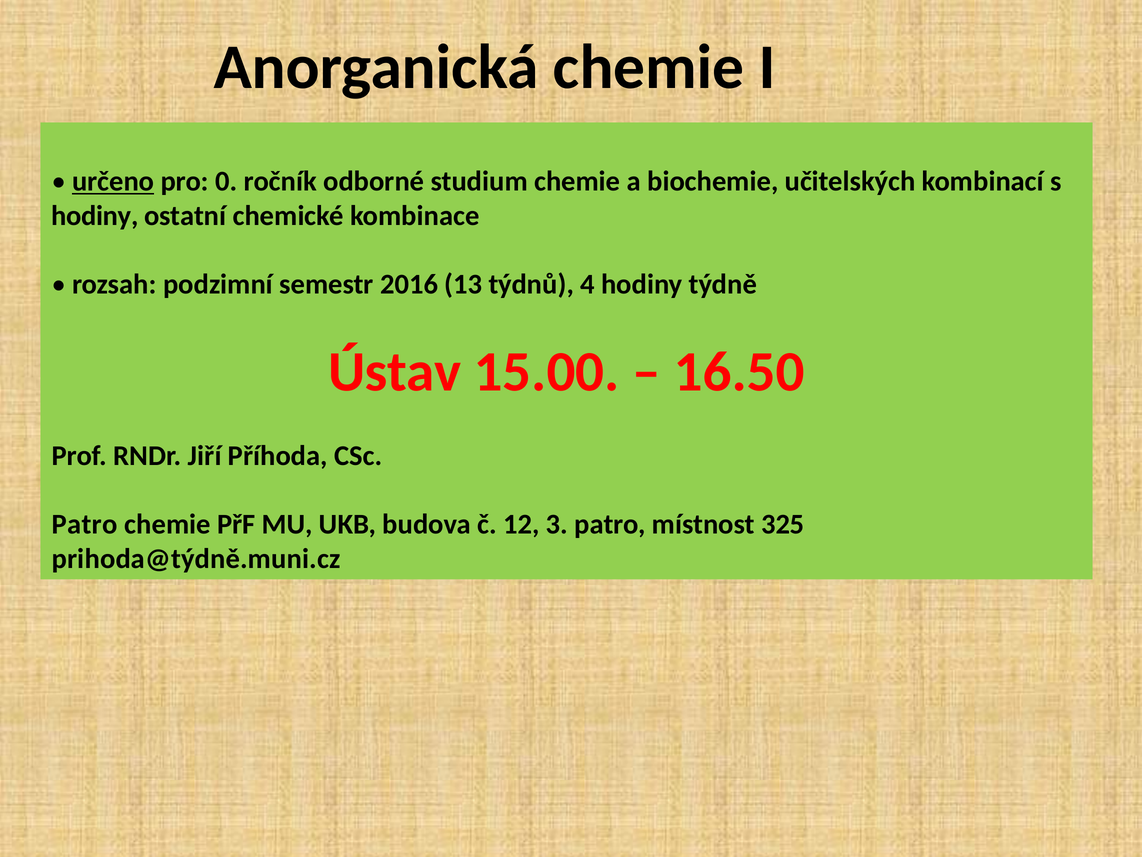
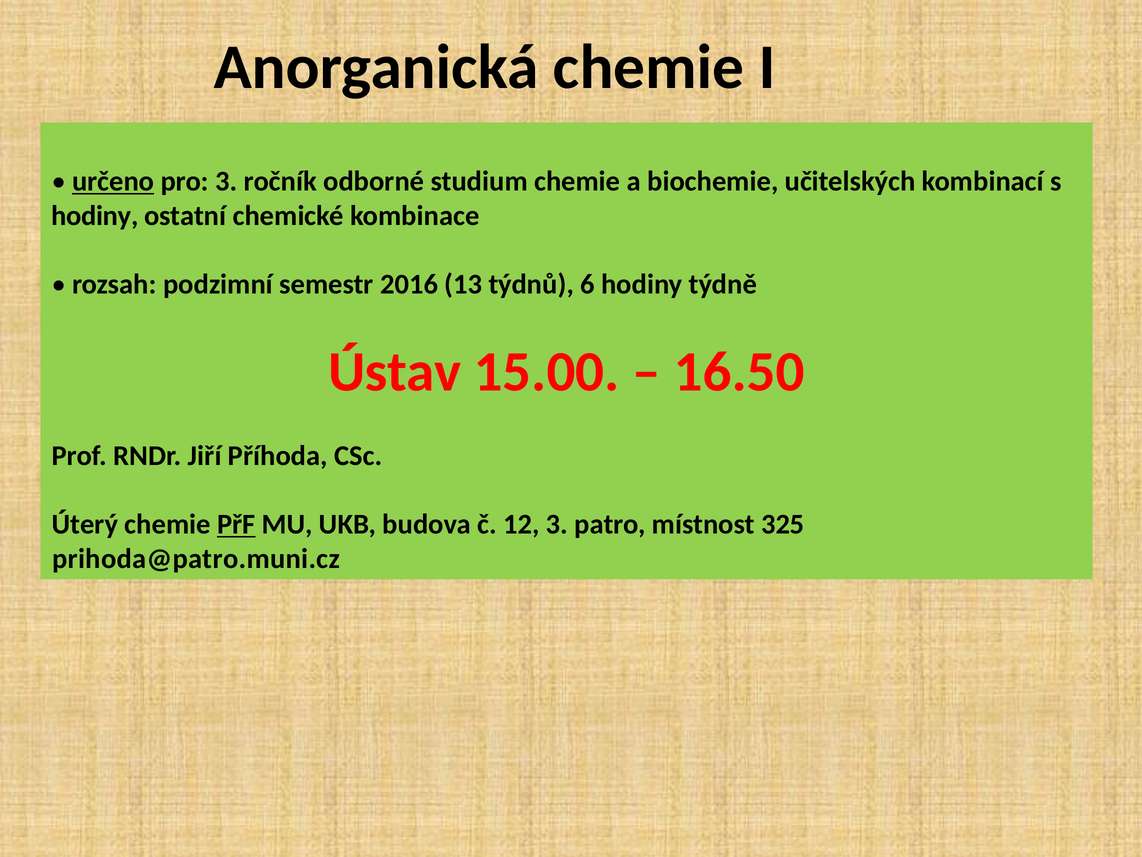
pro 0: 0 -> 3 (226, 181)
4: 4 -> 6 (588, 284)
Patro: Patro -> Úterý (85, 524)
PřF underline: none -> present (236, 524)
prihoda@týdně.muni.cz: prihoda@týdně.muni.cz -> prihoda@patro.muni.cz (196, 558)
